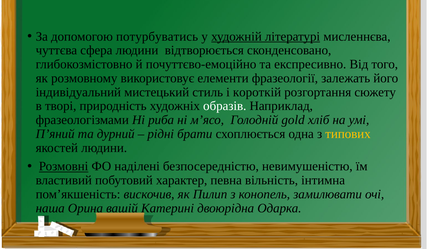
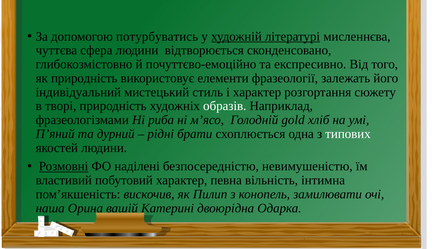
як розмовному: розмовному -> природність (84, 78)
і короткій: короткій -> характер (257, 92)
типових colour: yellow -> white (348, 134)
